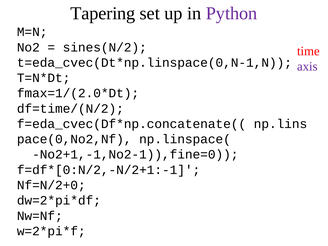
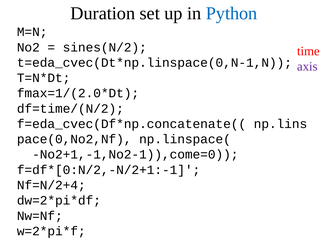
Tapering: Tapering -> Duration (103, 13)
Python colour: purple -> blue (232, 13)
No2+1,-1,No2-1)),fine=0: No2+1,-1,No2-1)),fine=0 -> No2+1,-1,No2-1)),come=0 (135, 155)
Nf=N/2+0: Nf=N/2+0 -> Nf=N/2+4 (51, 185)
